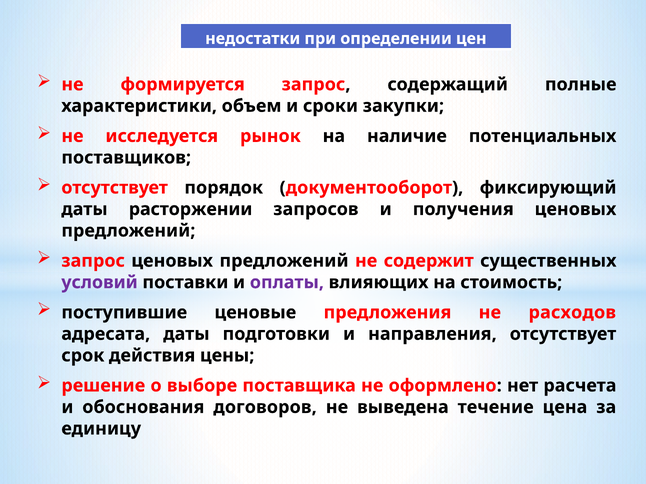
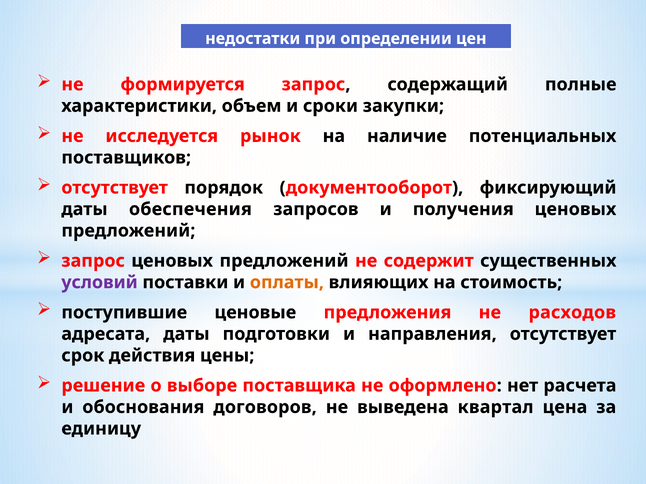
расторжении: расторжении -> обеспечения (190, 209)
оплаты colour: purple -> orange (287, 283)
течение: течение -> квартал (496, 408)
